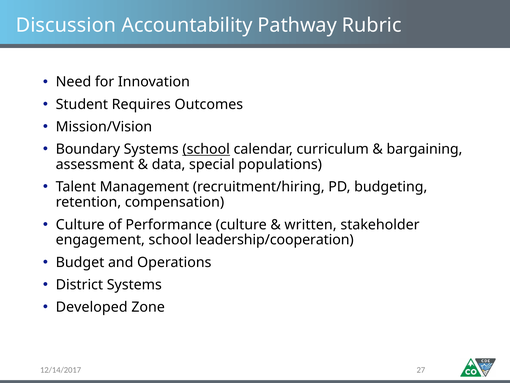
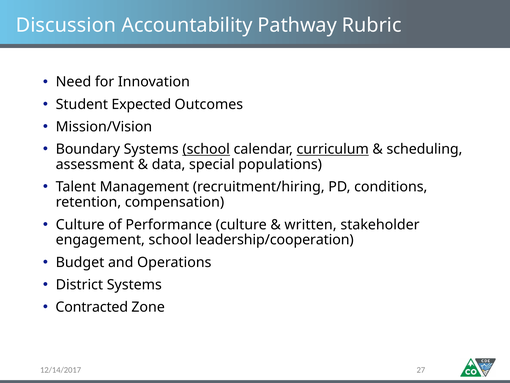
Requires: Requires -> Expected (141, 104)
curriculum underline: none -> present (333, 149)
bargaining: bargaining -> scheduling (424, 149)
budgeting: budgeting -> conditions (391, 187)
Developed: Developed -> Contracted (92, 307)
